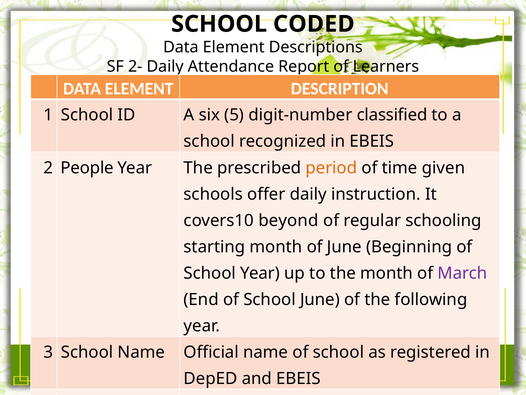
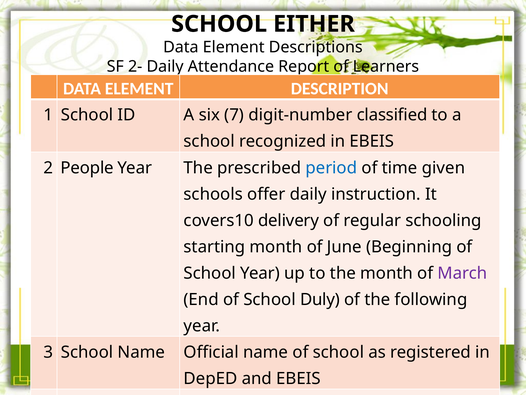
CODED: CODED -> EITHER (314, 24)
5: 5 -> 7 (234, 115)
period colour: orange -> blue (331, 168)
beyond: beyond -> delivery (289, 220)
School June: June -> Duly (320, 299)
